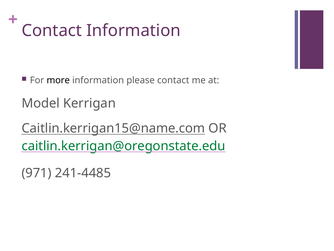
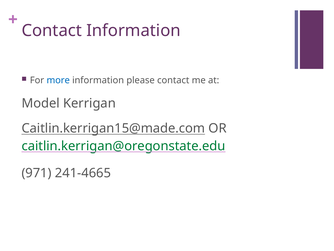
more colour: black -> blue (58, 80)
Caitlin.kerrigan15@name.com: Caitlin.kerrigan15@name.com -> Caitlin.kerrigan15@made.com (113, 128)
241-4485: 241-4485 -> 241-4665 (83, 173)
